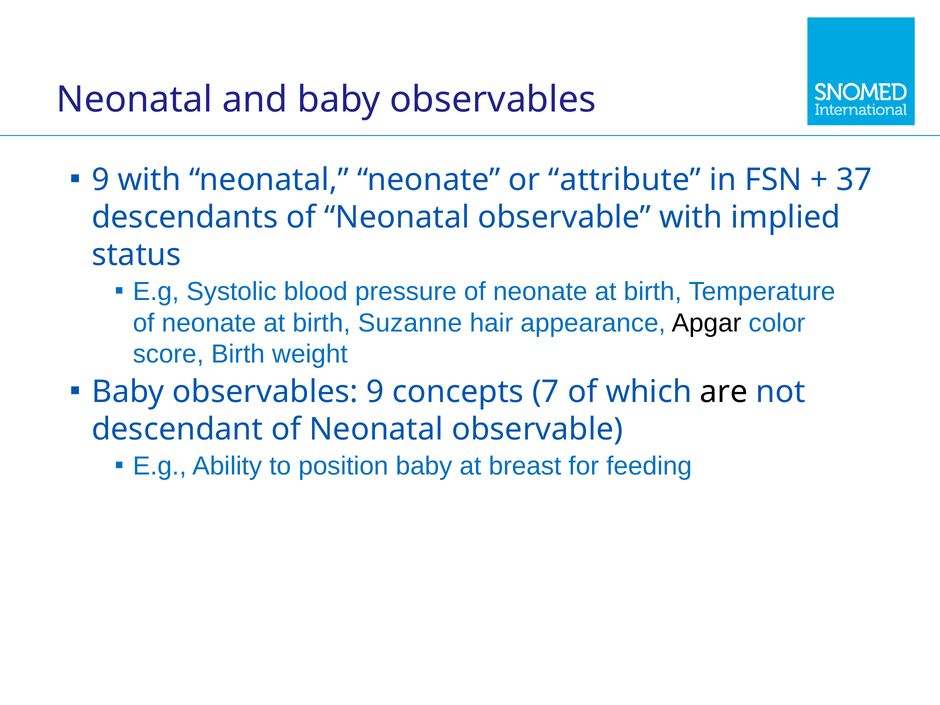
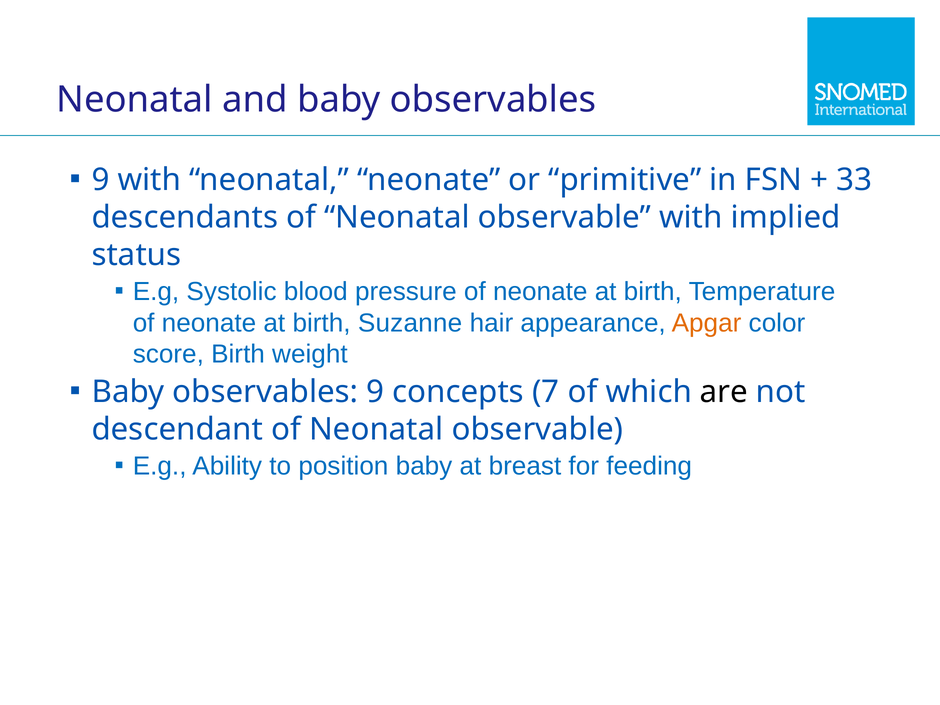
attribute: attribute -> primitive (625, 180)
37: 37 -> 33 (854, 180)
Apgar colour: black -> orange (707, 323)
